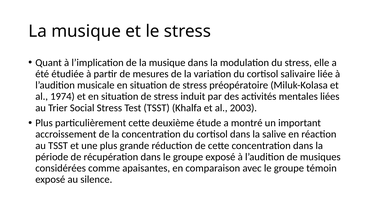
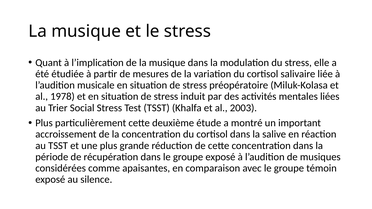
1974: 1974 -> 1978 (63, 97)
